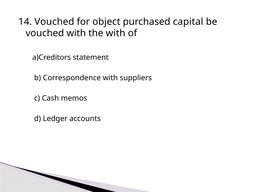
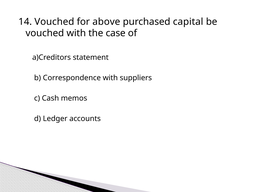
object: object -> above (106, 22)
the with: with -> case (116, 33)
